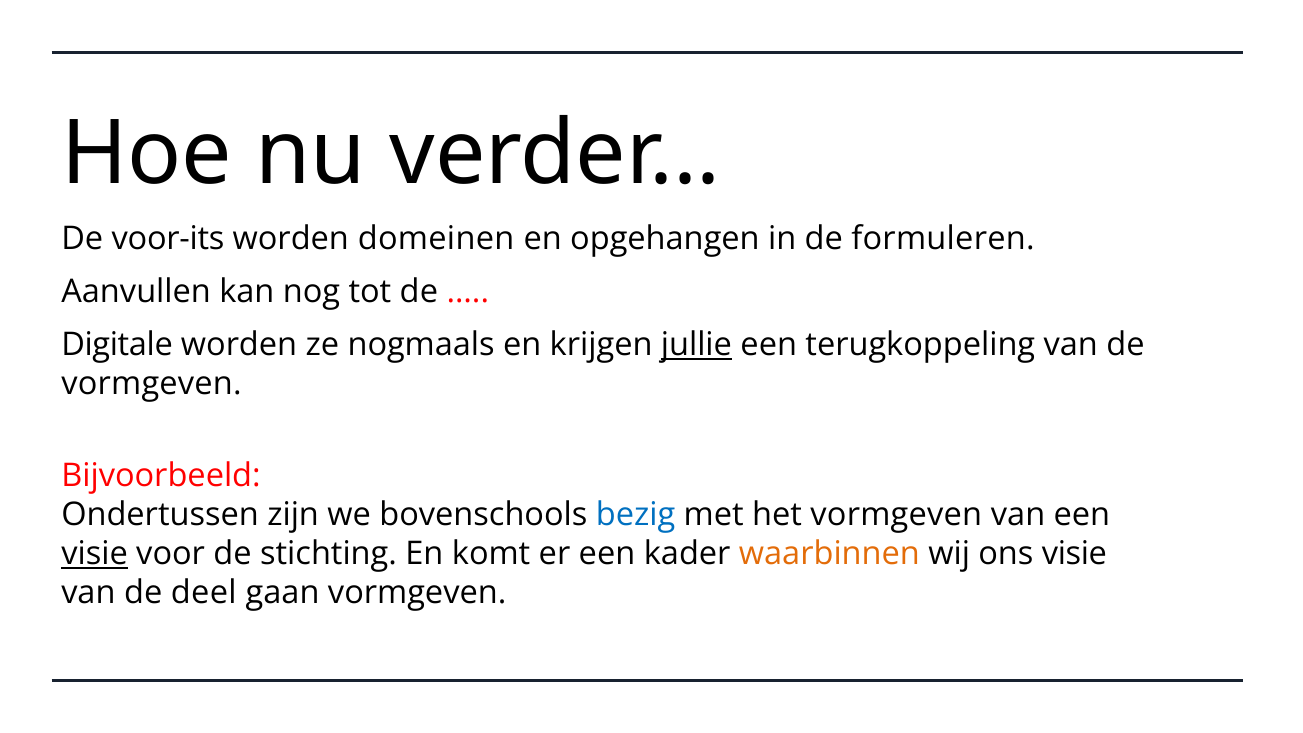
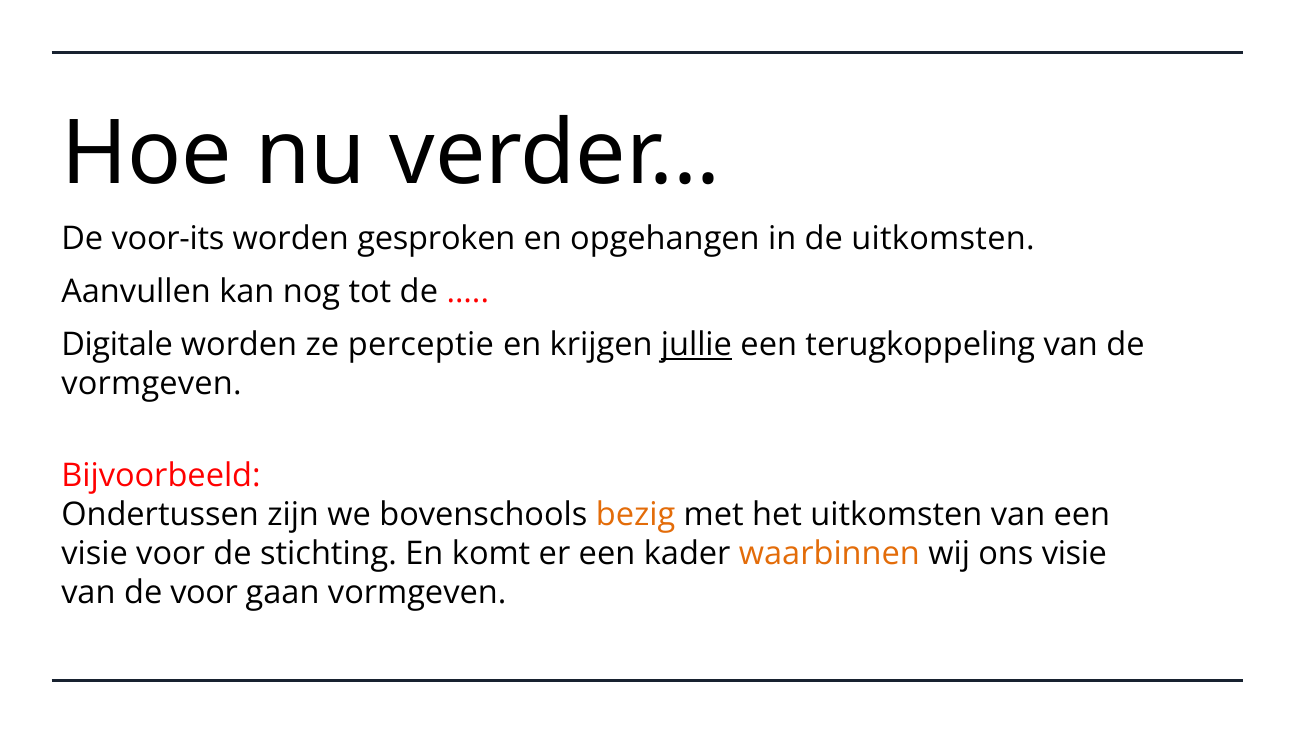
domeinen: domeinen -> gesproken (436, 239)
de formuleren: formuleren -> uitkomsten (943, 239)
nogmaals: nogmaals -> perceptie (421, 344)
bezig colour: blue -> orange (636, 514)
het vormgeven: vormgeven -> uitkomsten (896, 514)
visie underline: present -> none (95, 554)
de deel: deel -> voor (204, 593)
